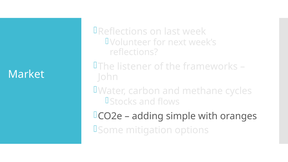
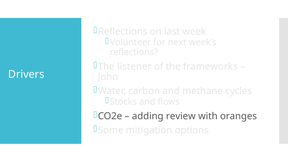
Market: Market -> Drivers (26, 74)
simple: simple -> review (181, 116)
